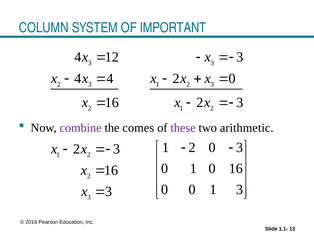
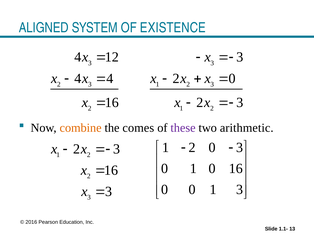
COLUMN: COLUMN -> ALIGNED (44, 28)
IMPORTANT: IMPORTANT -> EXISTENCE (173, 28)
combine colour: purple -> orange (81, 128)
